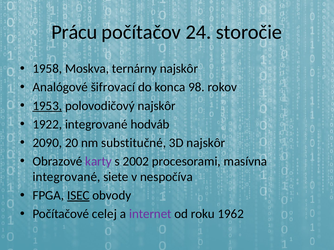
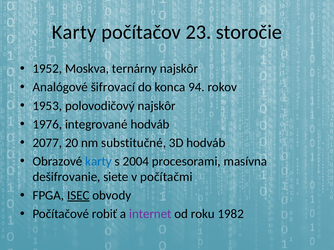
Prácu: Prácu -> Karty (74, 32)
24: 24 -> 23 (198, 32)
1958: 1958 -> 1952 (47, 69)
98: 98 -> 94 (197, 87)
1953 underline: present -> none (47, 106)
1922: 1922 -> 1976 (47, 125)
2090: 2090 -> 2077 (47, 143)
3D najskôr: najskôr -> hodváb (206, 143)
karty colour: purple -> blue (98, 162)
2002: 2002 -> 2004 (136, 162)
integrované: integrované -> dešifrovanie (67, 177)
nespočíva: nespočíva -> počítačmi (166, 177)
celej: celej -> robiť (105, 214)
1962: 1962 -> 1982 (231, 214)
